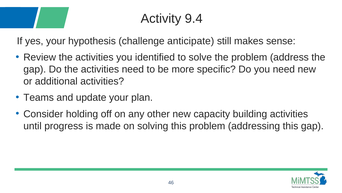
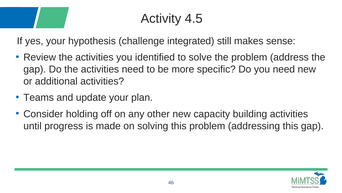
9.4: 9.4 -> 4.5 (194, 18)
anticipate: anticipate -> integrated (191, 41)
